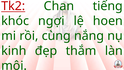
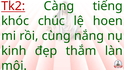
Chan: Chan -> Càng (59, 6)
ngợi: ngợi -> chúc (51, 21)
